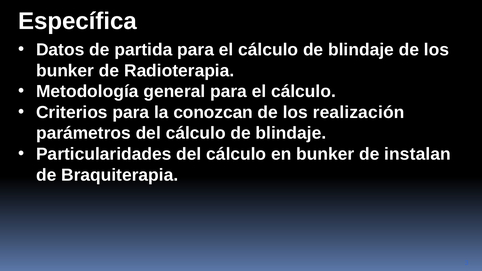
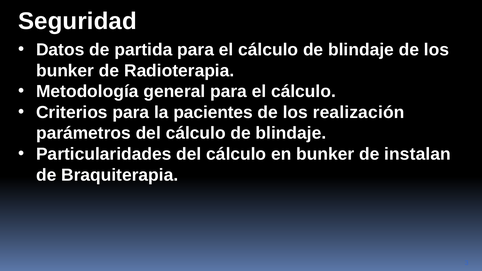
Específica: Específica -> Seguridad (77, 21)
conozcan: conozcan -> pacientes (213, 112)
